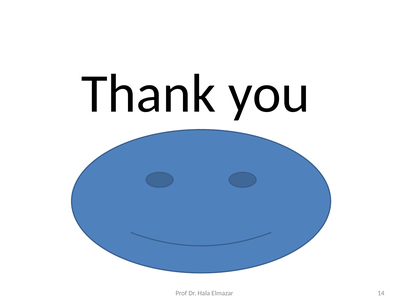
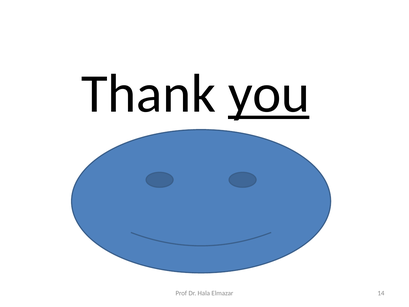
you underline: none -> present (269, 94)
